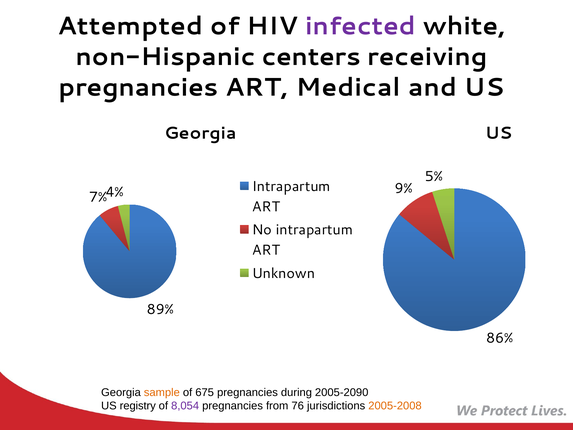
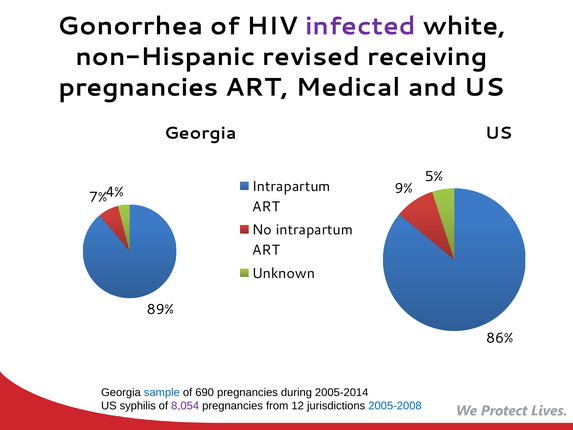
Attempted: Attempted -> Gonorrhea (130, 26)
centers: centers -> revised (311, 57)
sample colour: orange -> blue (162, 392)
675: 675 -> 690 (205, 392)
2005-2090: 2005-2090 -> 2005-2014 (342, 392)
registry: registry -> syphilis (138, 406)
76: 76 -> 12 (298, 406)
2005-2008 colour: orange -> blue (395, 406)
